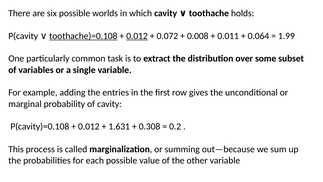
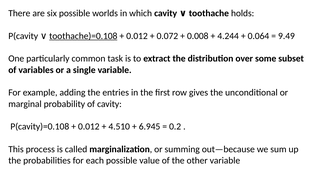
0.012 underline: present -> none (137, 36)
0.011: 0.011 -> 4.244 (228, 36)
1.99: 1.99 -> 9.49 (286, 36)
1.631: 1.631 -> 4.510 (119, 126)
0.308: 0.308 -> 6.945 (150, 126)
